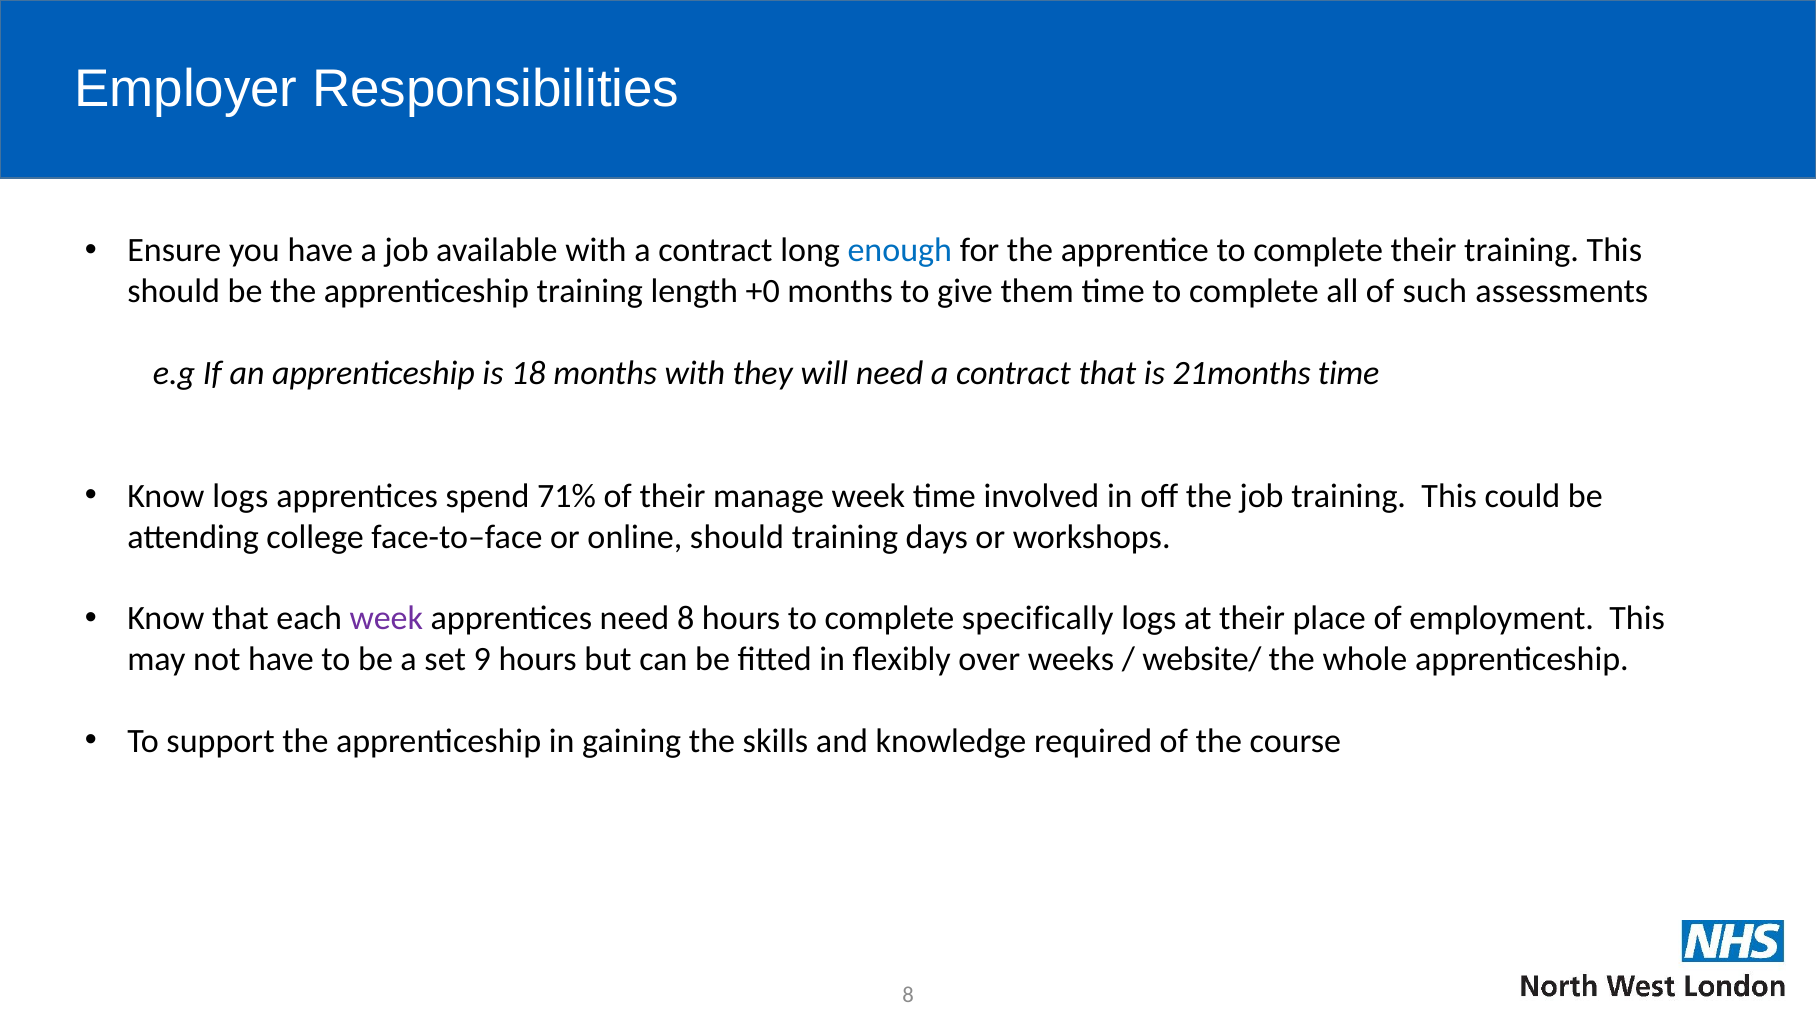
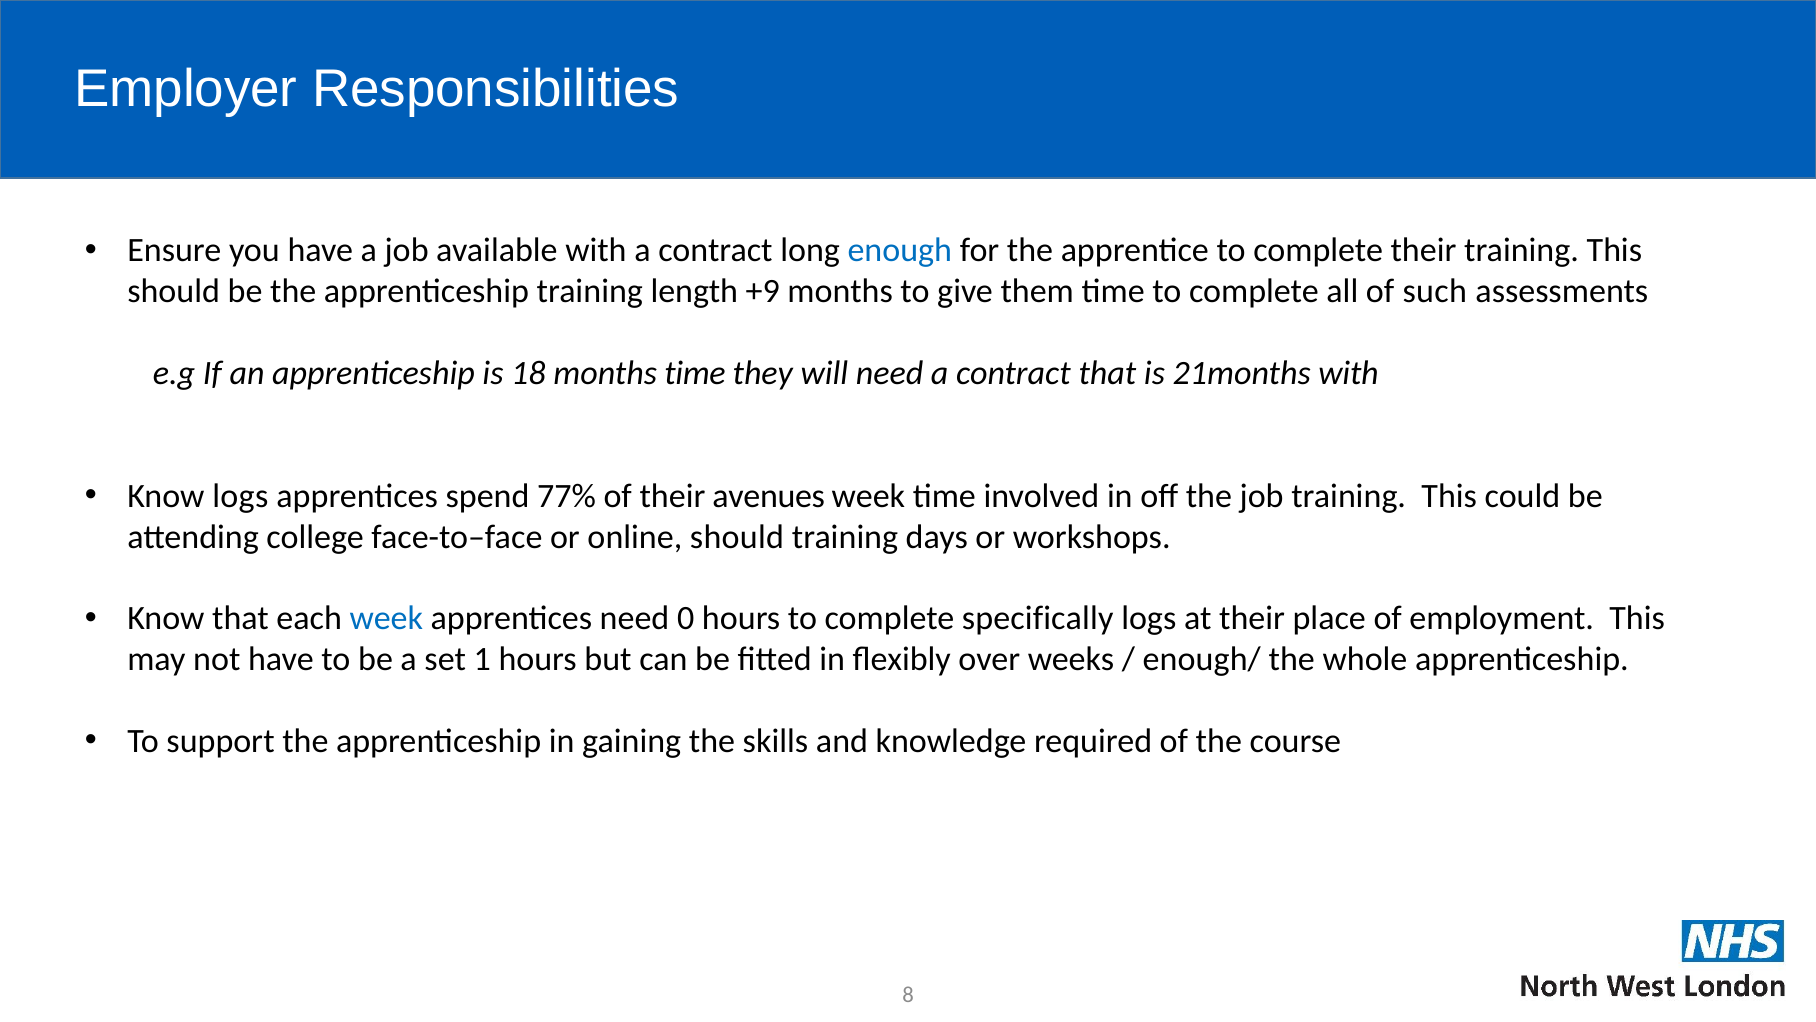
+0: +0 -> +9 (763, 291)
months with: with -> time (695, 373)
21months time: time -> with (1349, 373)
71%: 71% -> 77% (567, 496)
manage: manage -> avenues (769, 496)
week colour: purple -> blue (386, 618)
need 8: 8 -> 0 (686, 618)
9: 9 -> 1 (482, 659)
website/: website/ -> enough/ (1202, 659)
